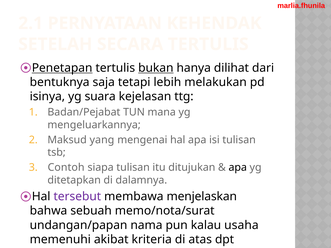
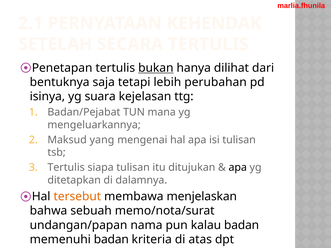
Penetapan underline: present -> none (62, 68)
melakukan: melakukan -> perubahan (216, 82)
Contoh: Contoh -> Tertulis (66, 168)
tersebut colour: purple -> orange (77, 197)
kalau usaha: usaha -> badan (242, 225)
memenuhi akibat: akibat -> badan (111, 240)
